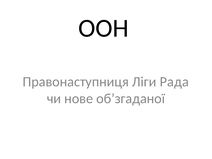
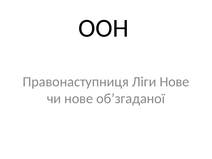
Ліги Рада: Рада -> Нове (174, 82)
